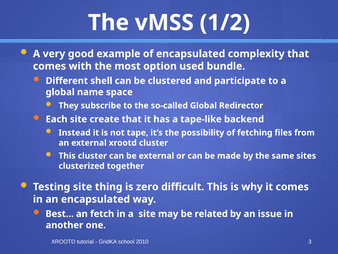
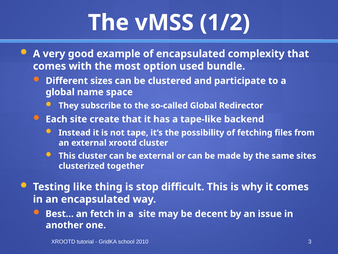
shell: shell -> sizes (101, 81)
Testing site: site -> like (83, 186)
zero: zero -> stop (147, 186)
related: related -> decent (211, 213)
